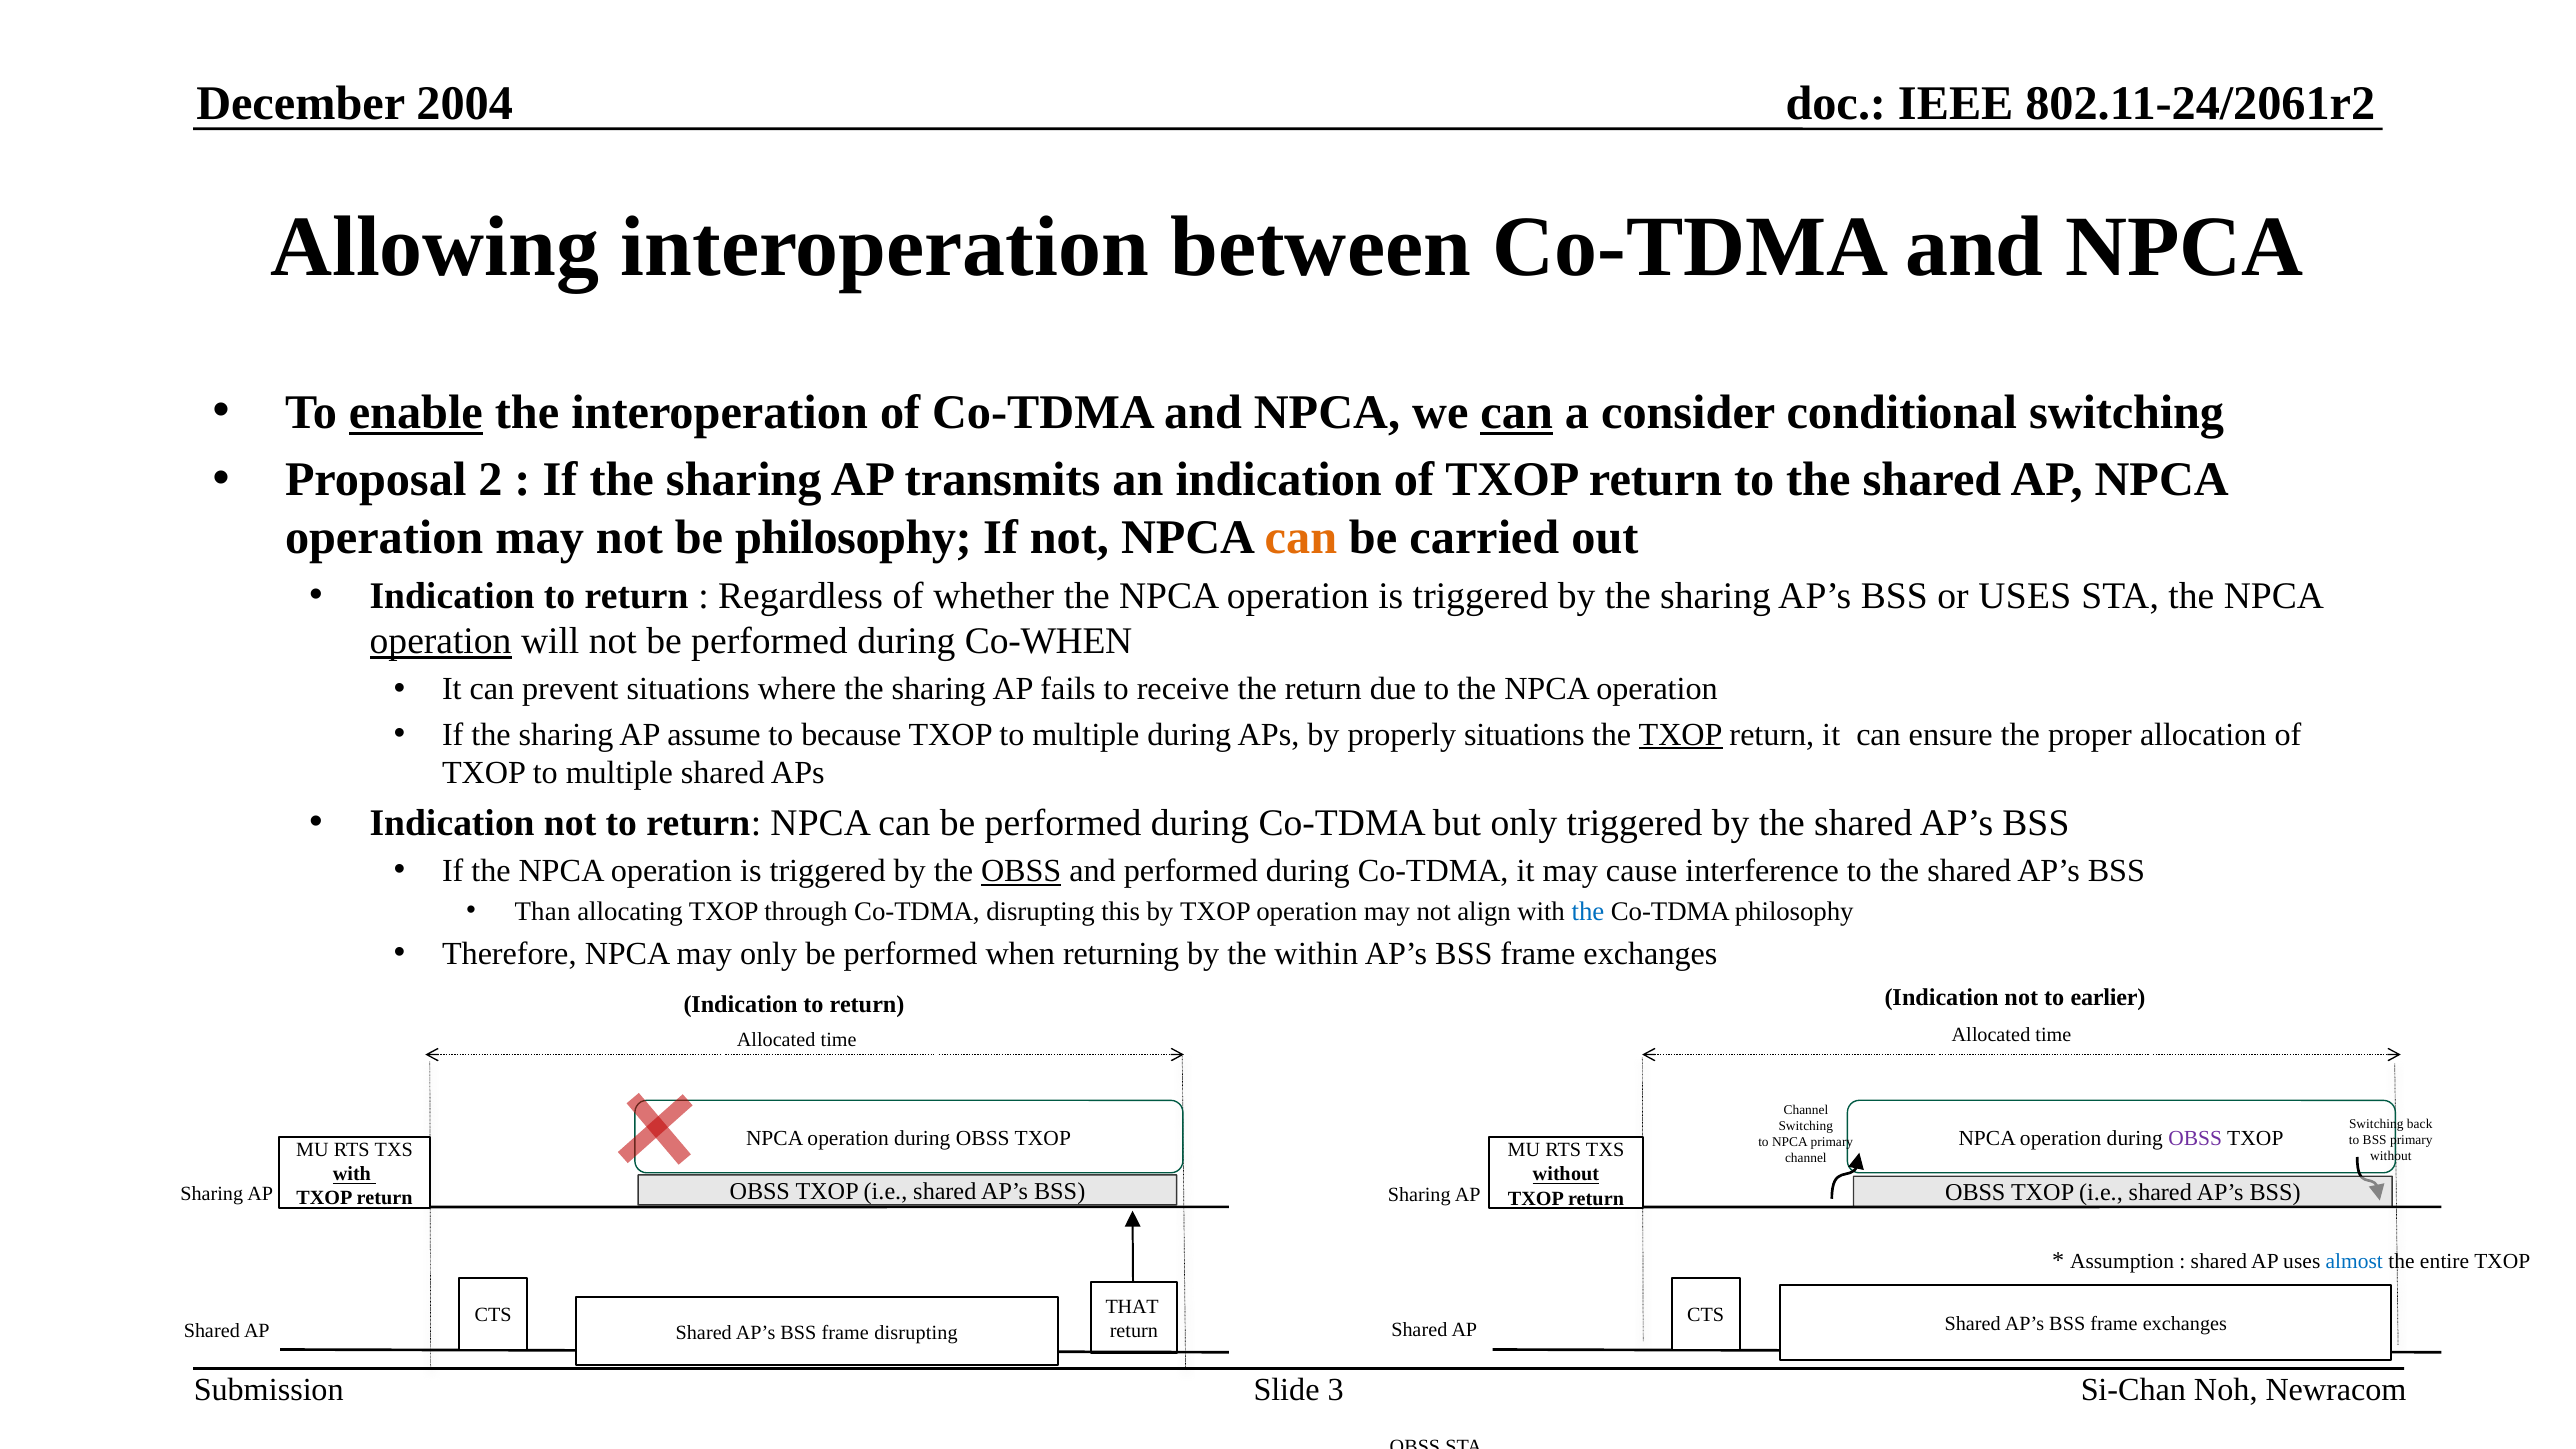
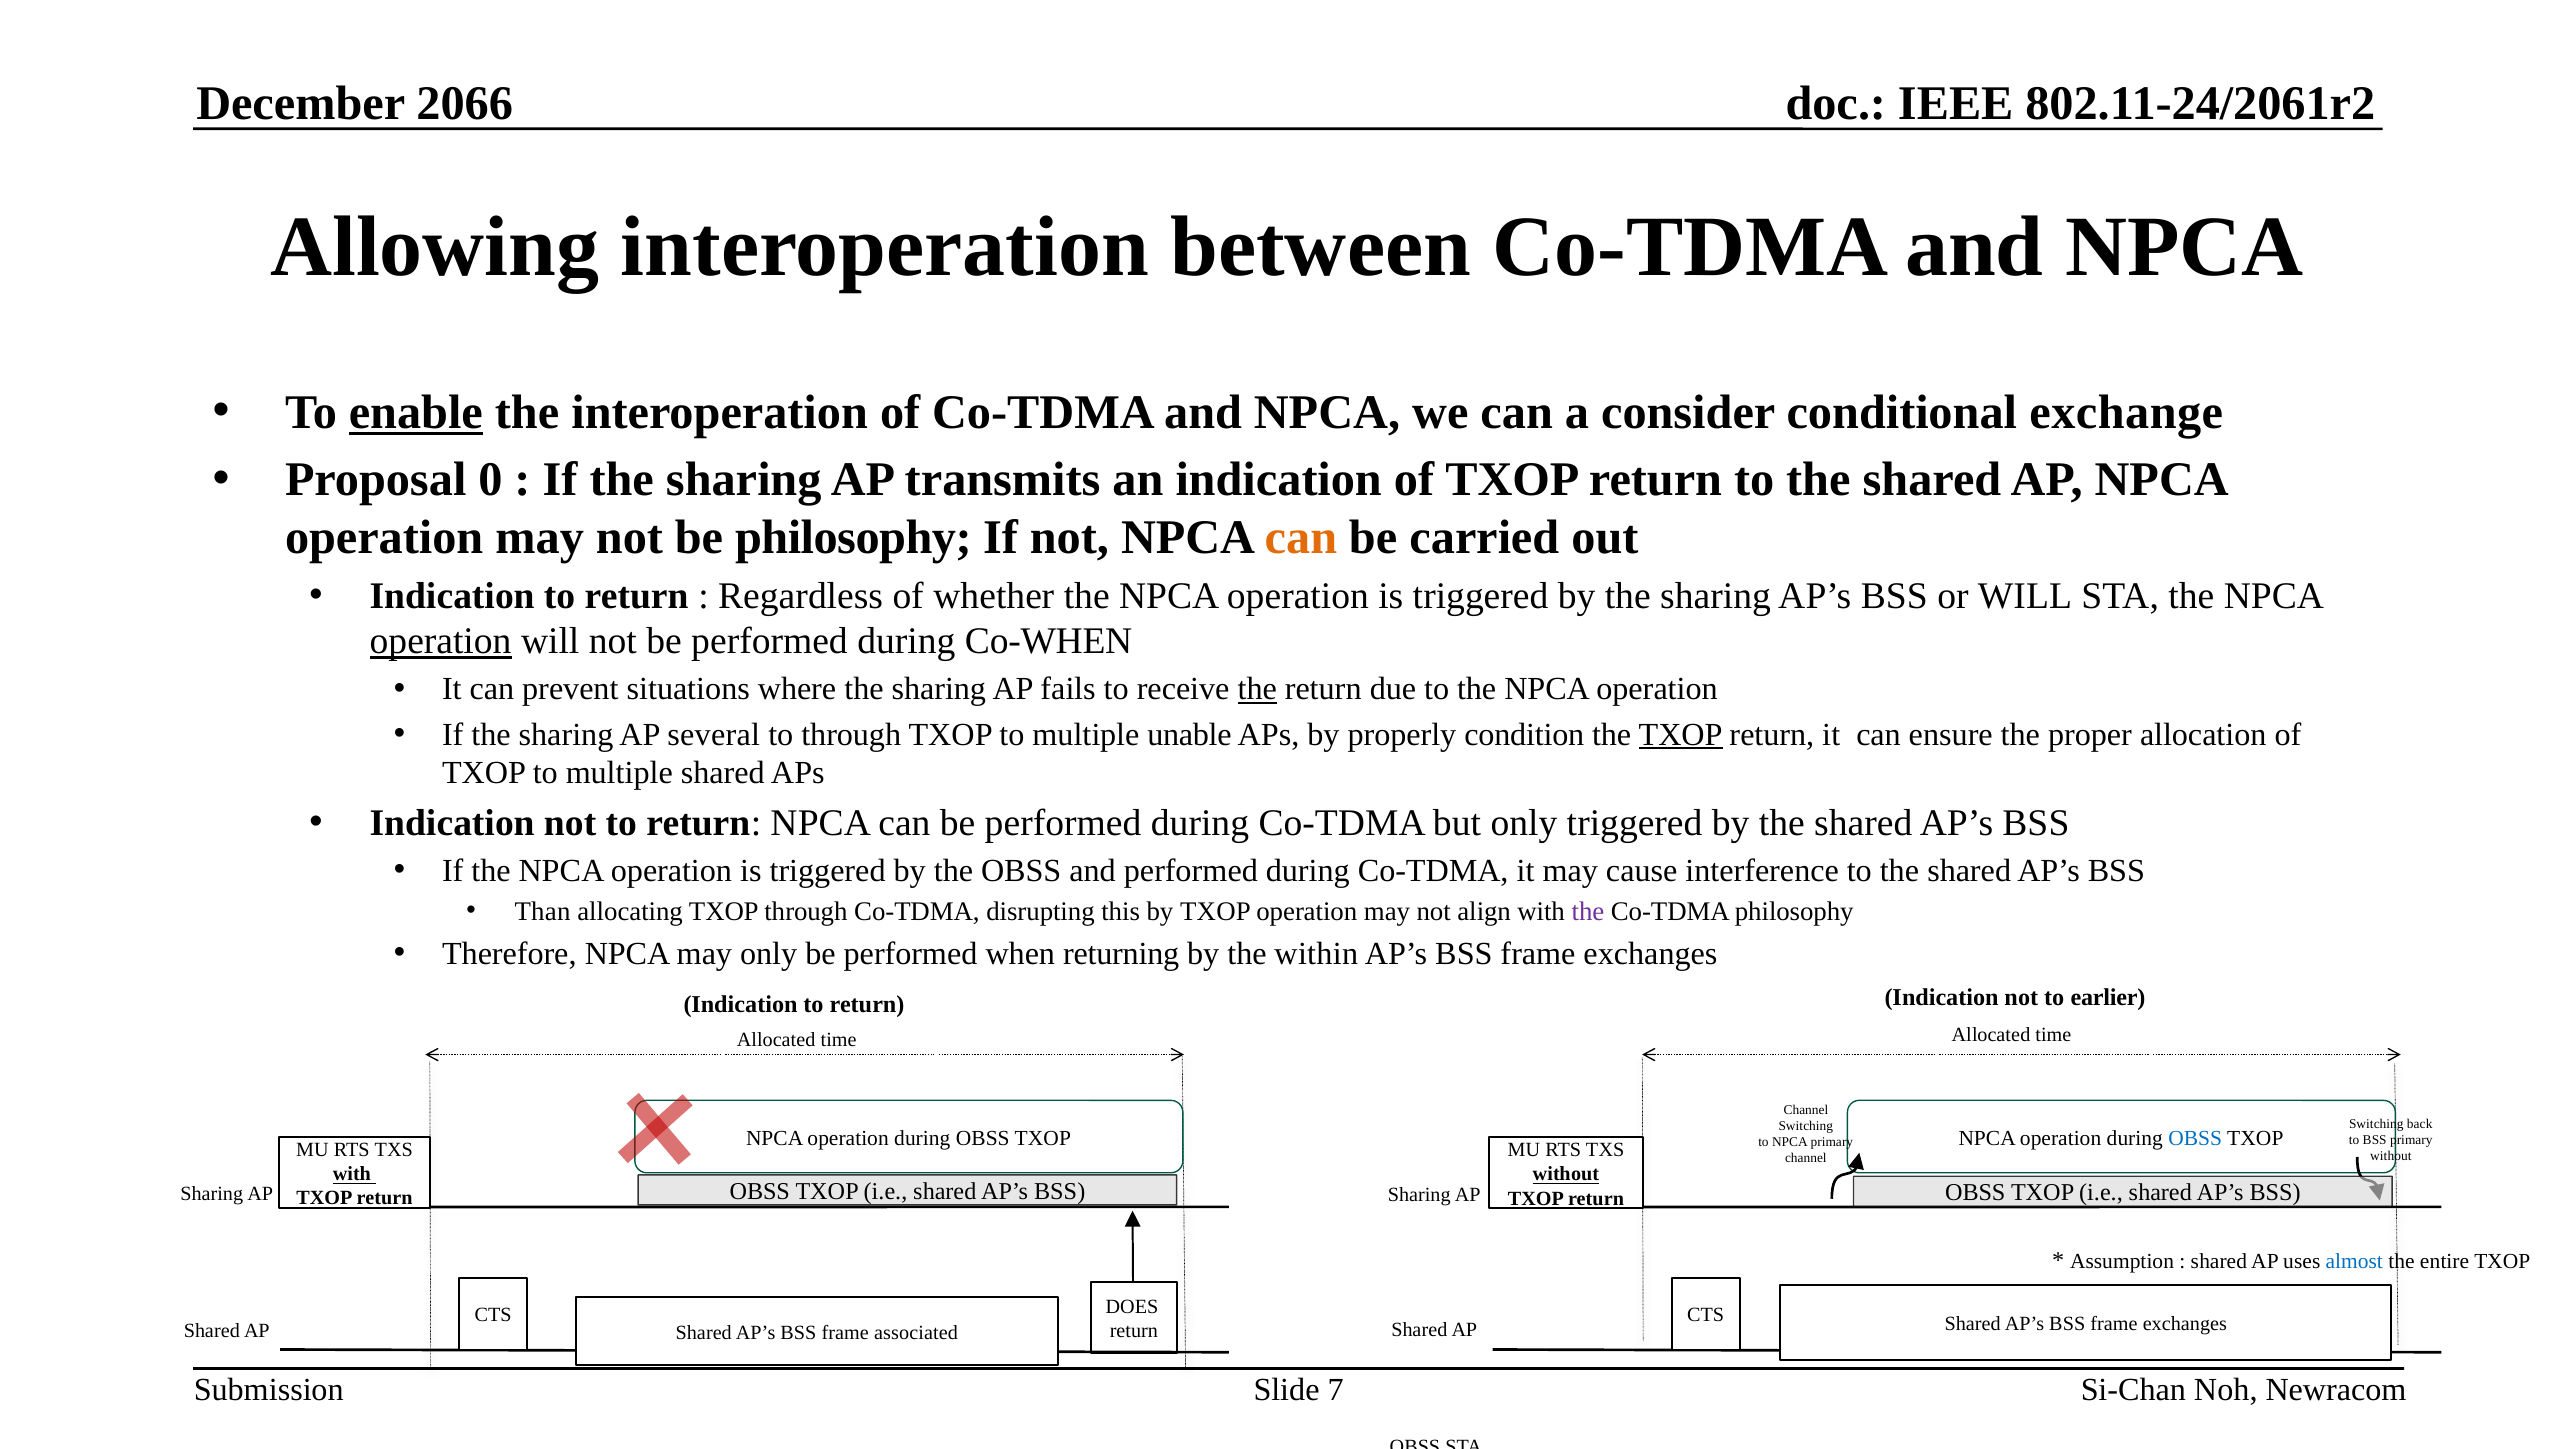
2004: 2004 -> 2066 (465, 103)
can underline: present -> none (1517, 412)
conditional switching: switching -> exchange (2126, 412)
2: 2 -> 0 (490, 480)
or USES: USES -> WILL (2025, 596)
the underline: none -> present (1257, 689)
assume: assume -> several (714, 734)
to because: because -> through (851, 734)
multiple during: during -> unable (1189, 734)
properly situations: situations -> condition (1524, 734)
OBSS underline: present -> none (1021, 871)
the colour: blue -> purple (1588, 911)
OBSS colour: purple -> blue (2195, 1138)
THAT: THAT -> DOES (1132, 1307)
frame disrupting: disrupting -> associated (916, 1333)
3: 3 -> 7 (1336, 1390)
